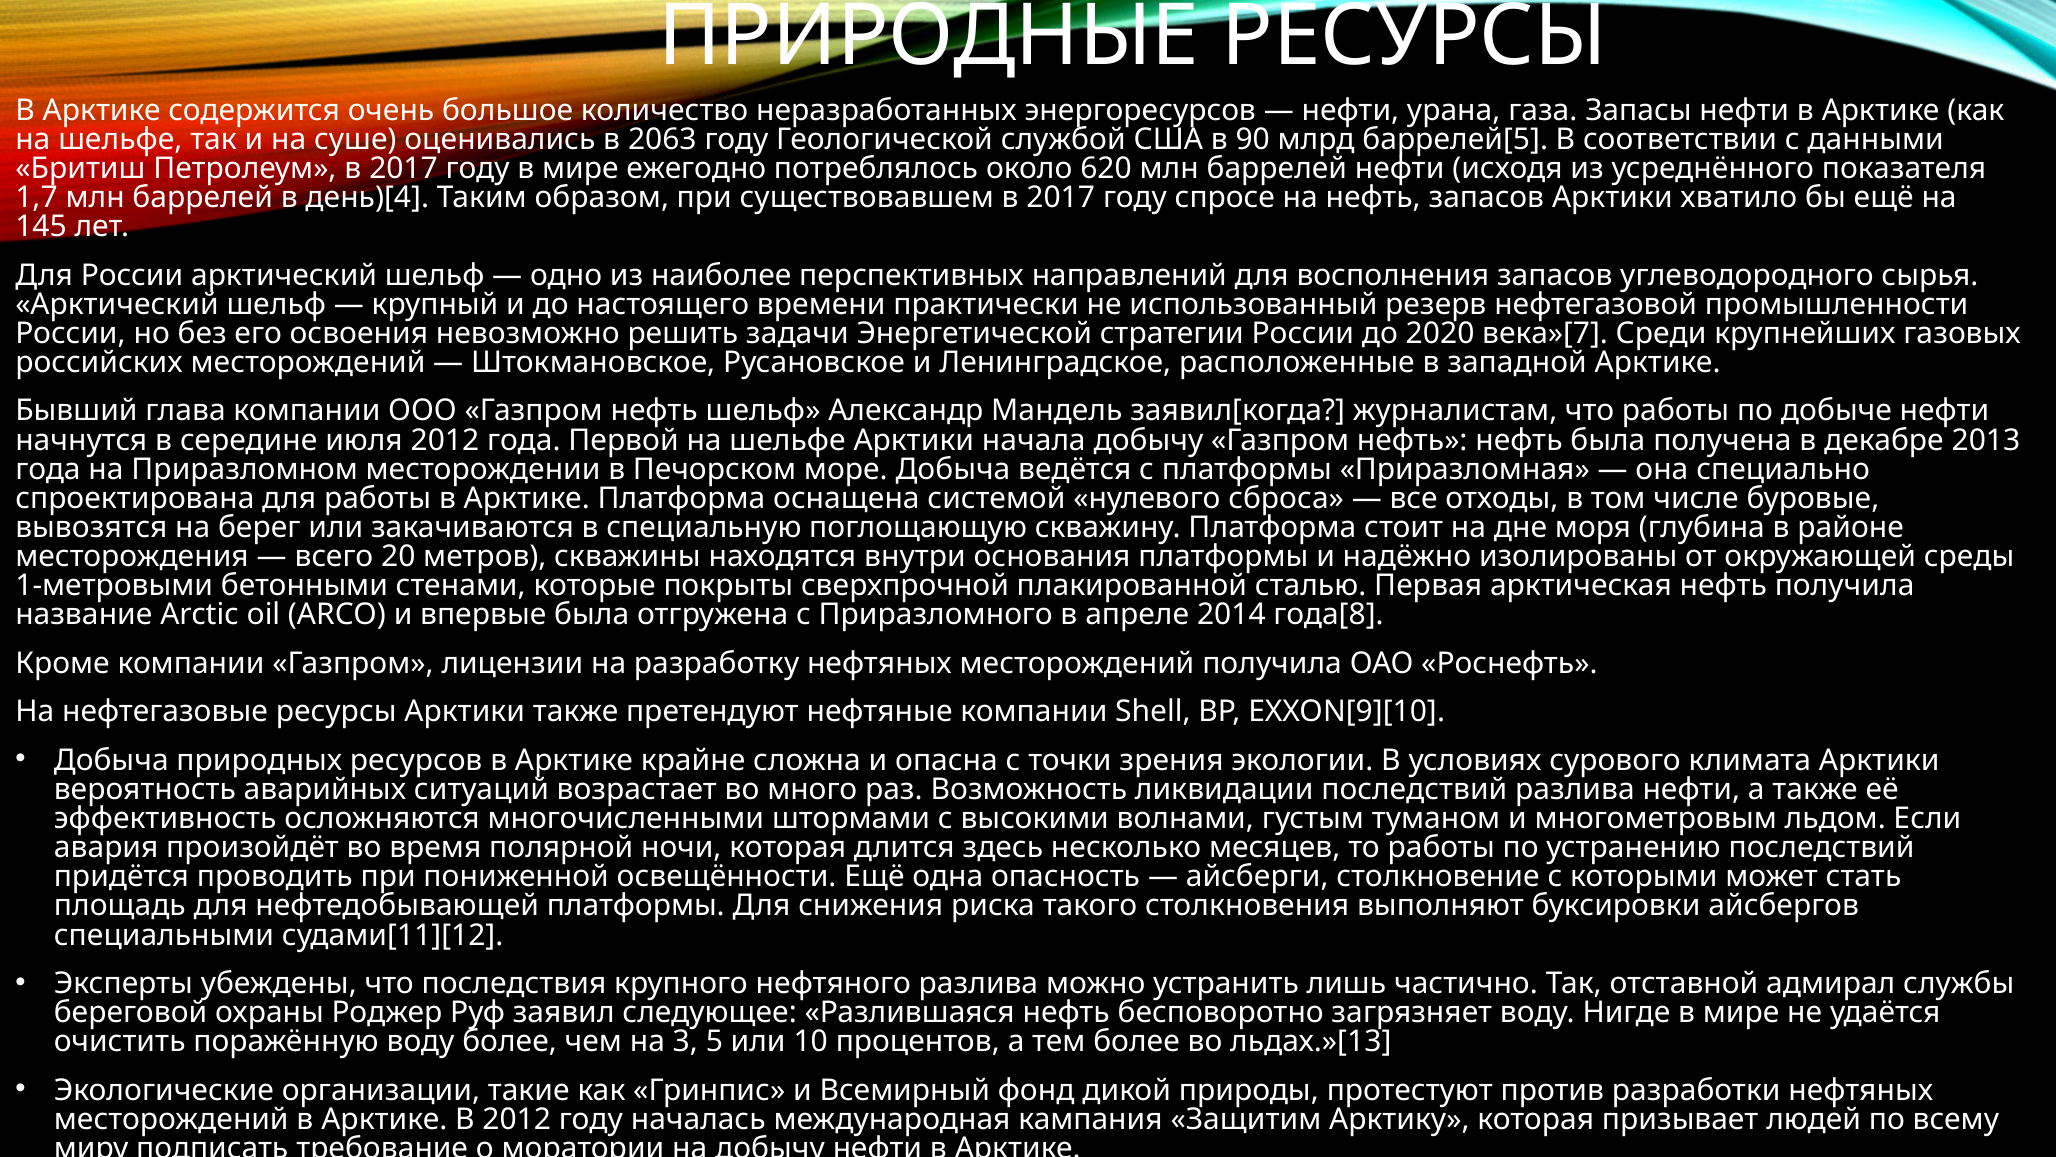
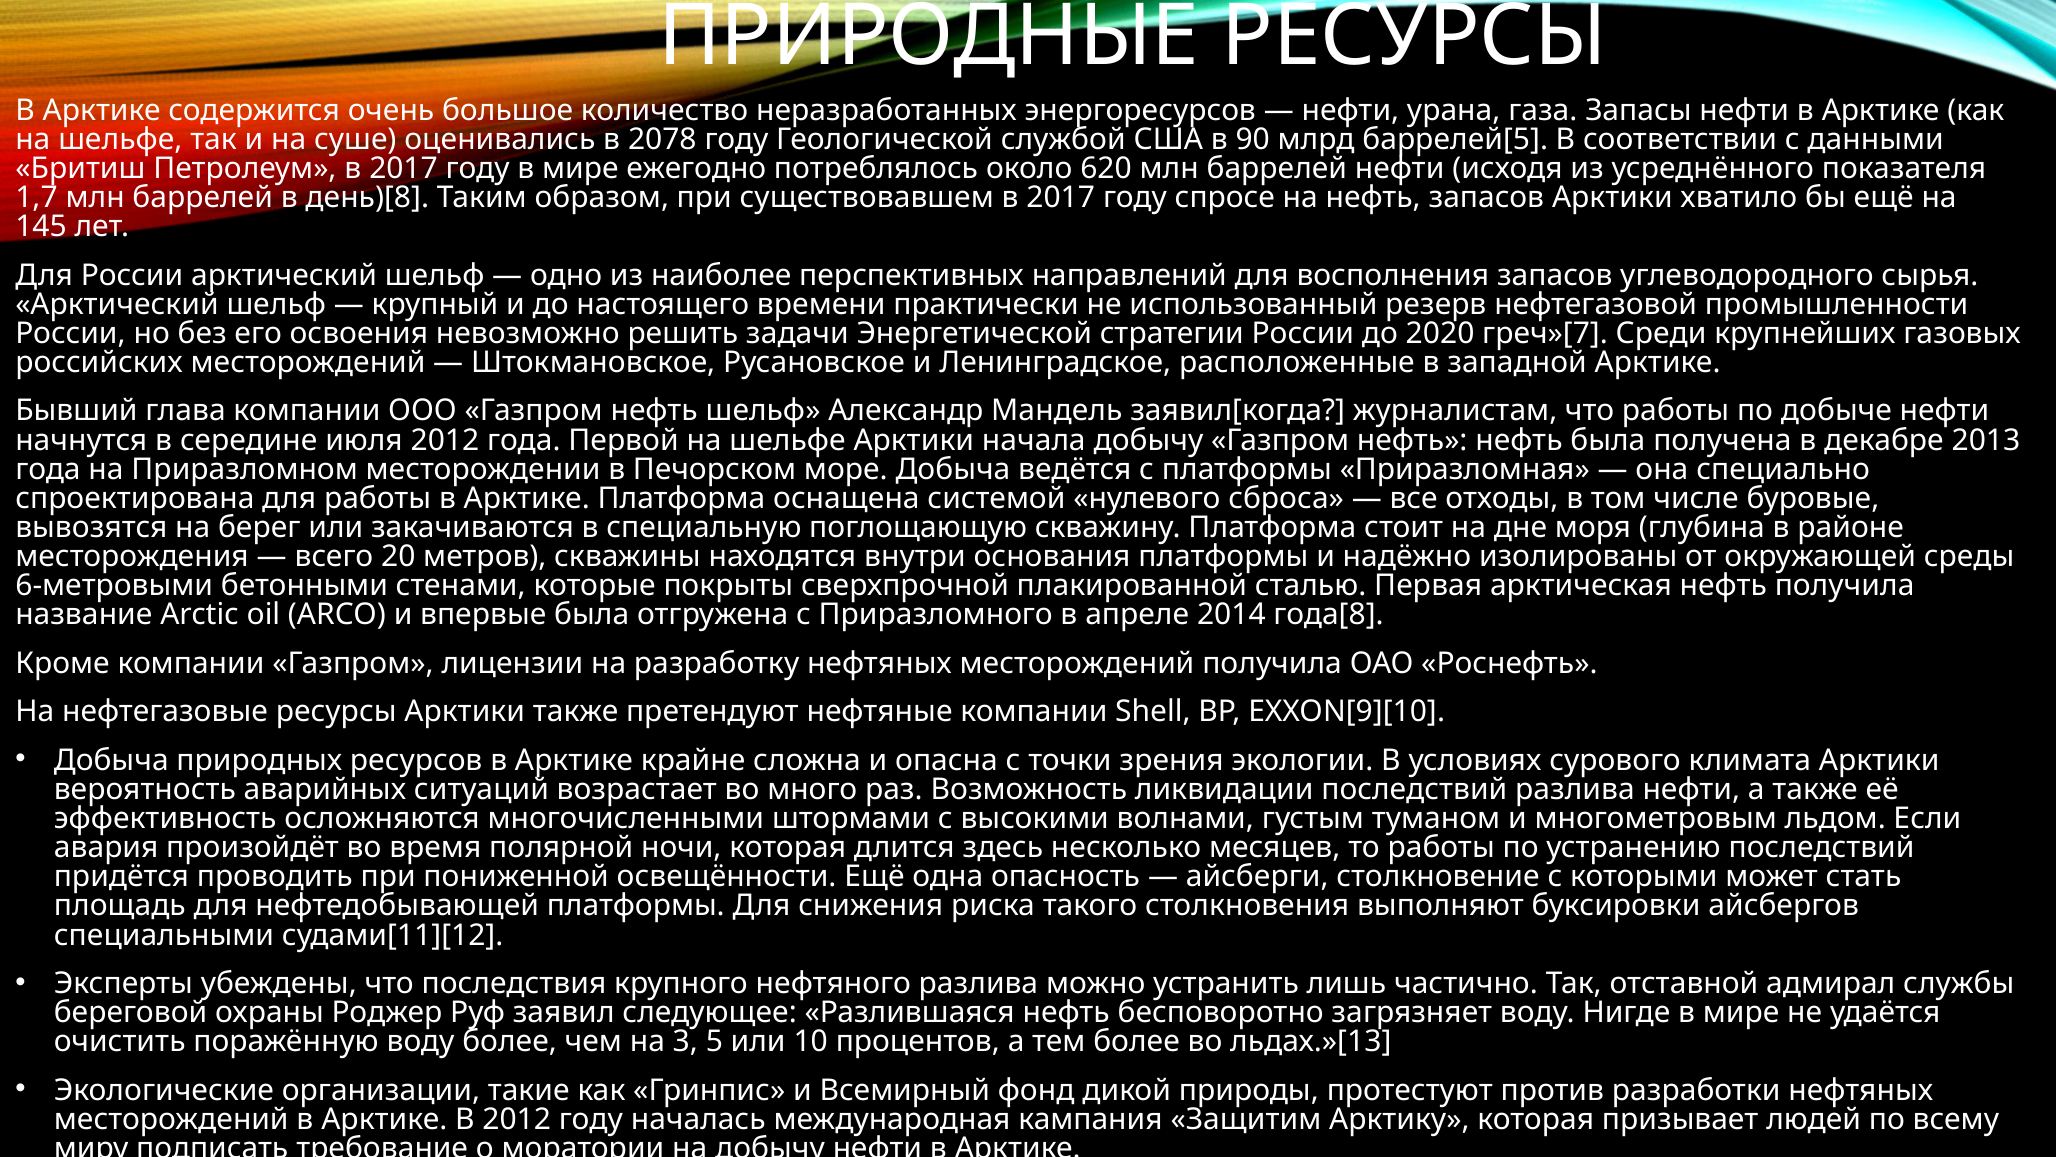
2063: 2063 -> 2078 (662, 139)
день)[4: день)[4 -> день)[8 (367, 197)
века»[7: века»[7 -> греч»[7 (1545, 333)
1-метровыми: 1-метровыми -> 6-метровыми (114, 586)
